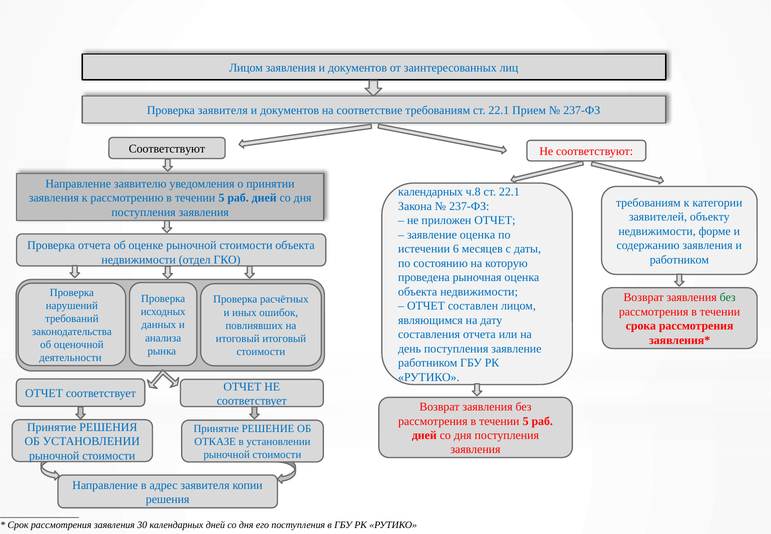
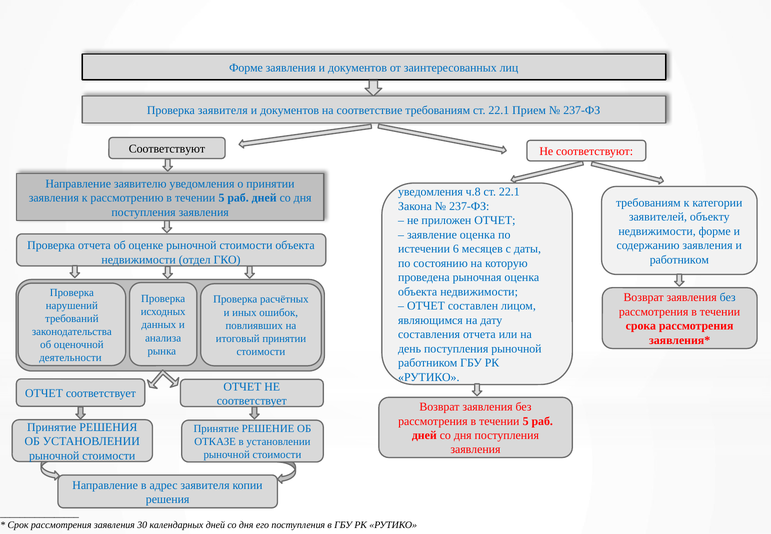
Лицом: Лицом -> Форме (246, 68)
календарных: календарных -> уведомления (430, 192)
без colour: green -> blue (728, 297)
итоговый итоговый: итоговый -> принятии (284, 338)
поступления заявление: заявление -> рыночной (516, 349)
